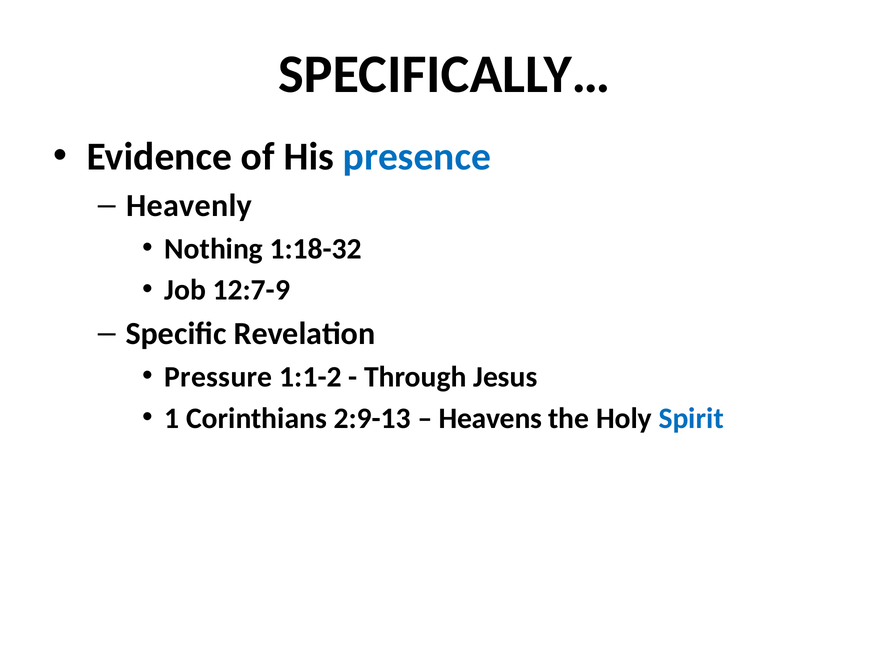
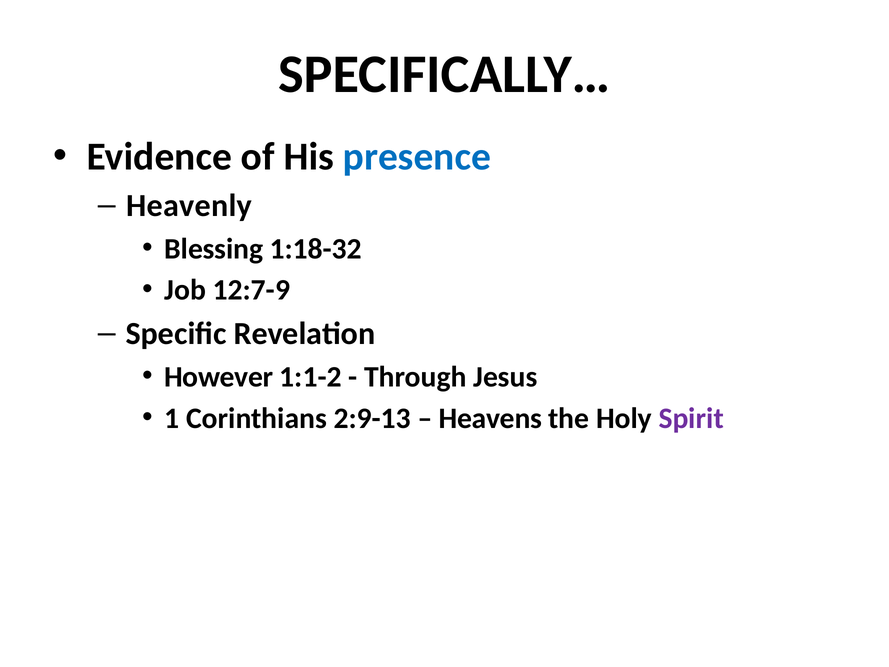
Nothing: Nothing -> Blessing (214, 249)
Pressure: Pressure -> However (219, 377)
Spirit colour: blue -> purple (691, 418)
